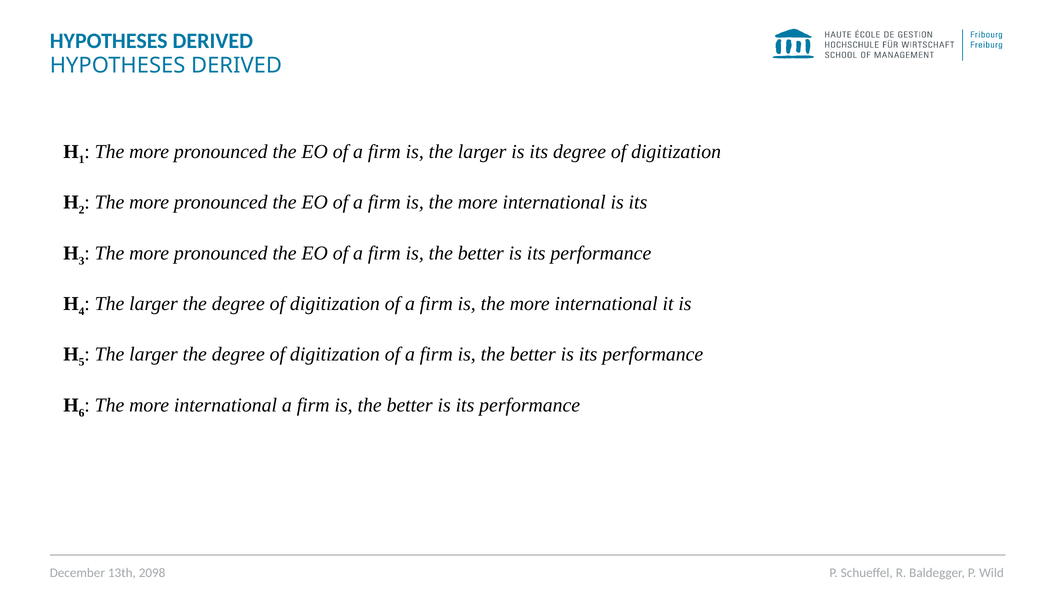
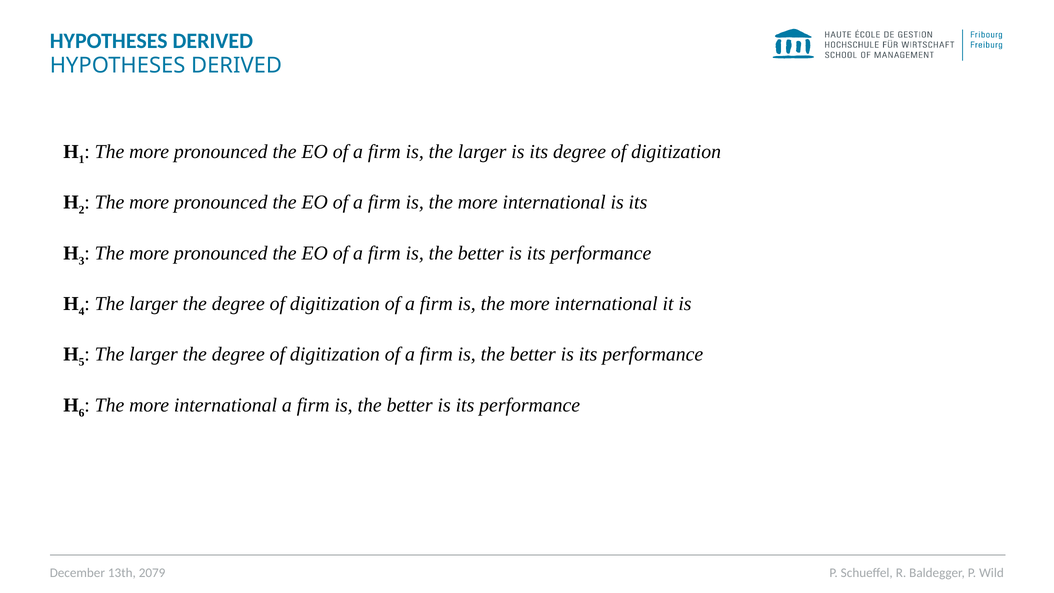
2098: 2098 -> 2079 (152, 573)
